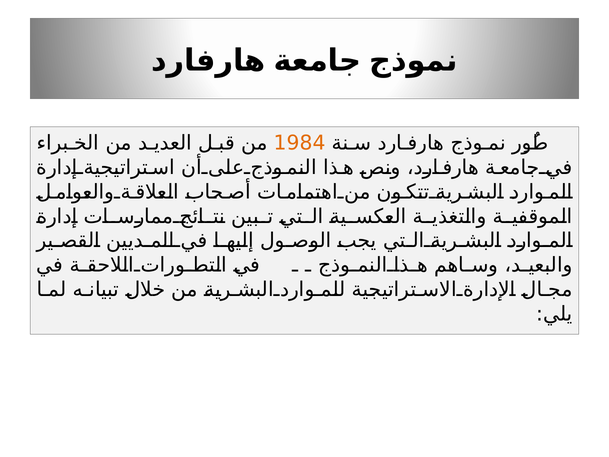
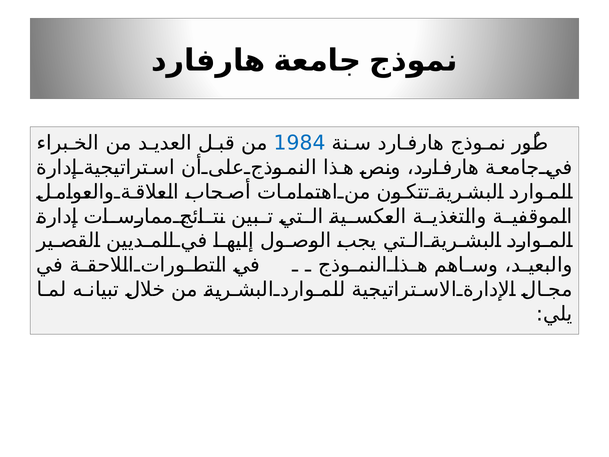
1984 colour: orange -> blue (300, 143)
